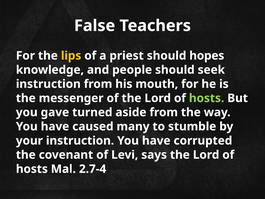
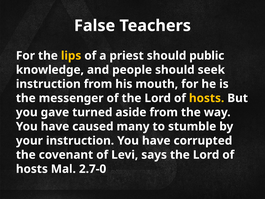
hopes: hopes -> public (207, 56)
hosts colour: light green -> yellow (207, 98)
2.7-4: 2.7-4 -> 2.7-0 (93, 169)
